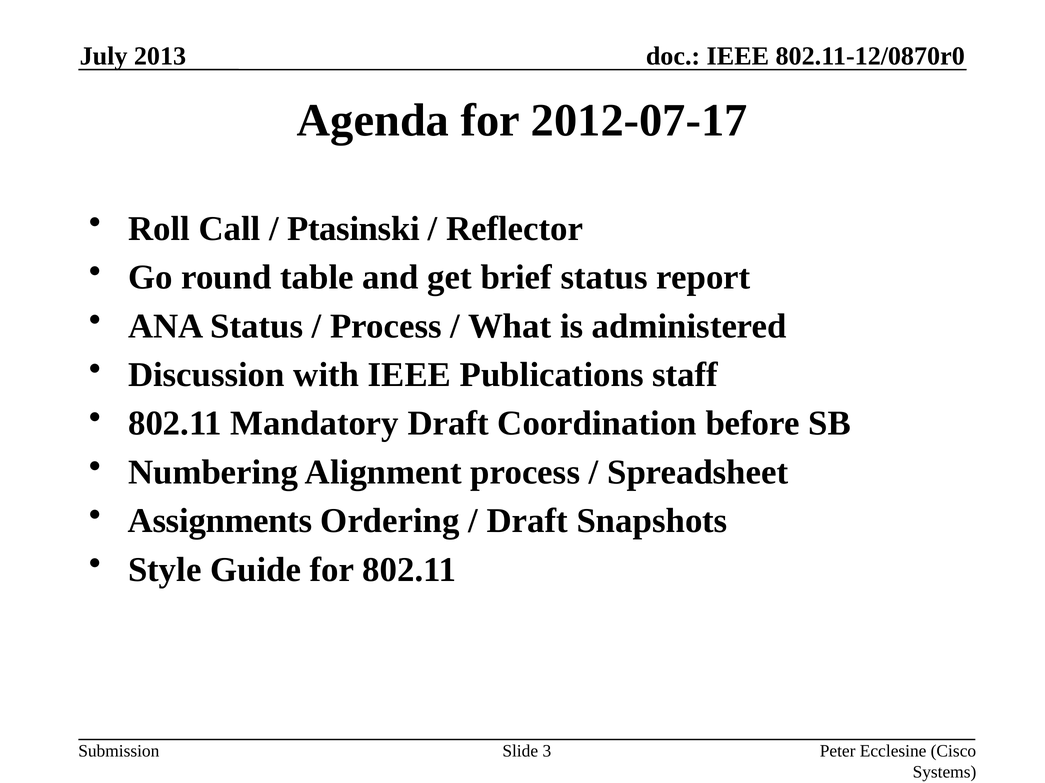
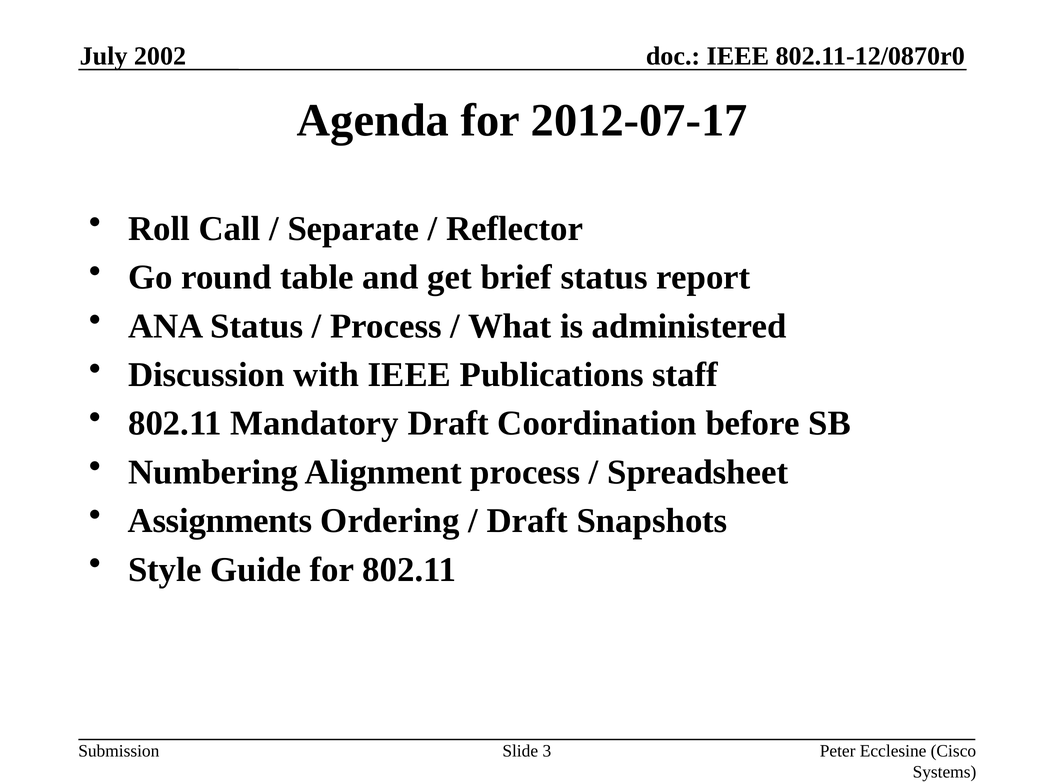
2013: 2013 -> 2002 (160, 56)
Ptasinski: Ptasinski -> Separate (353, 229)
